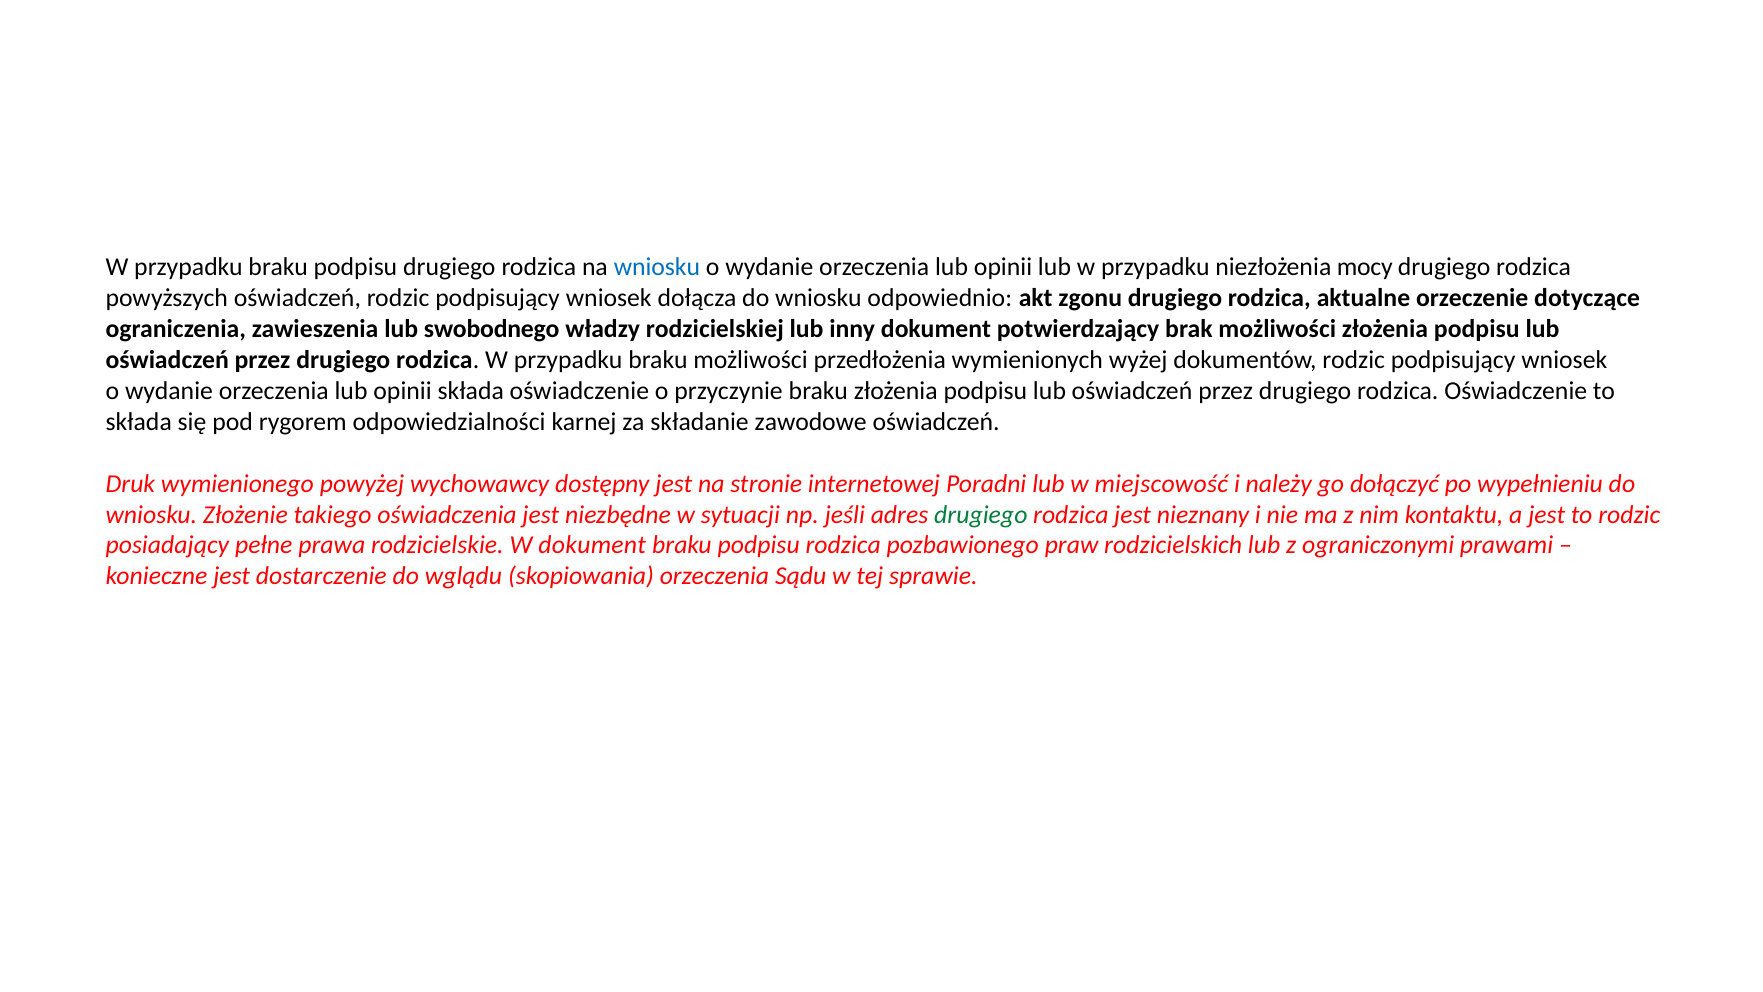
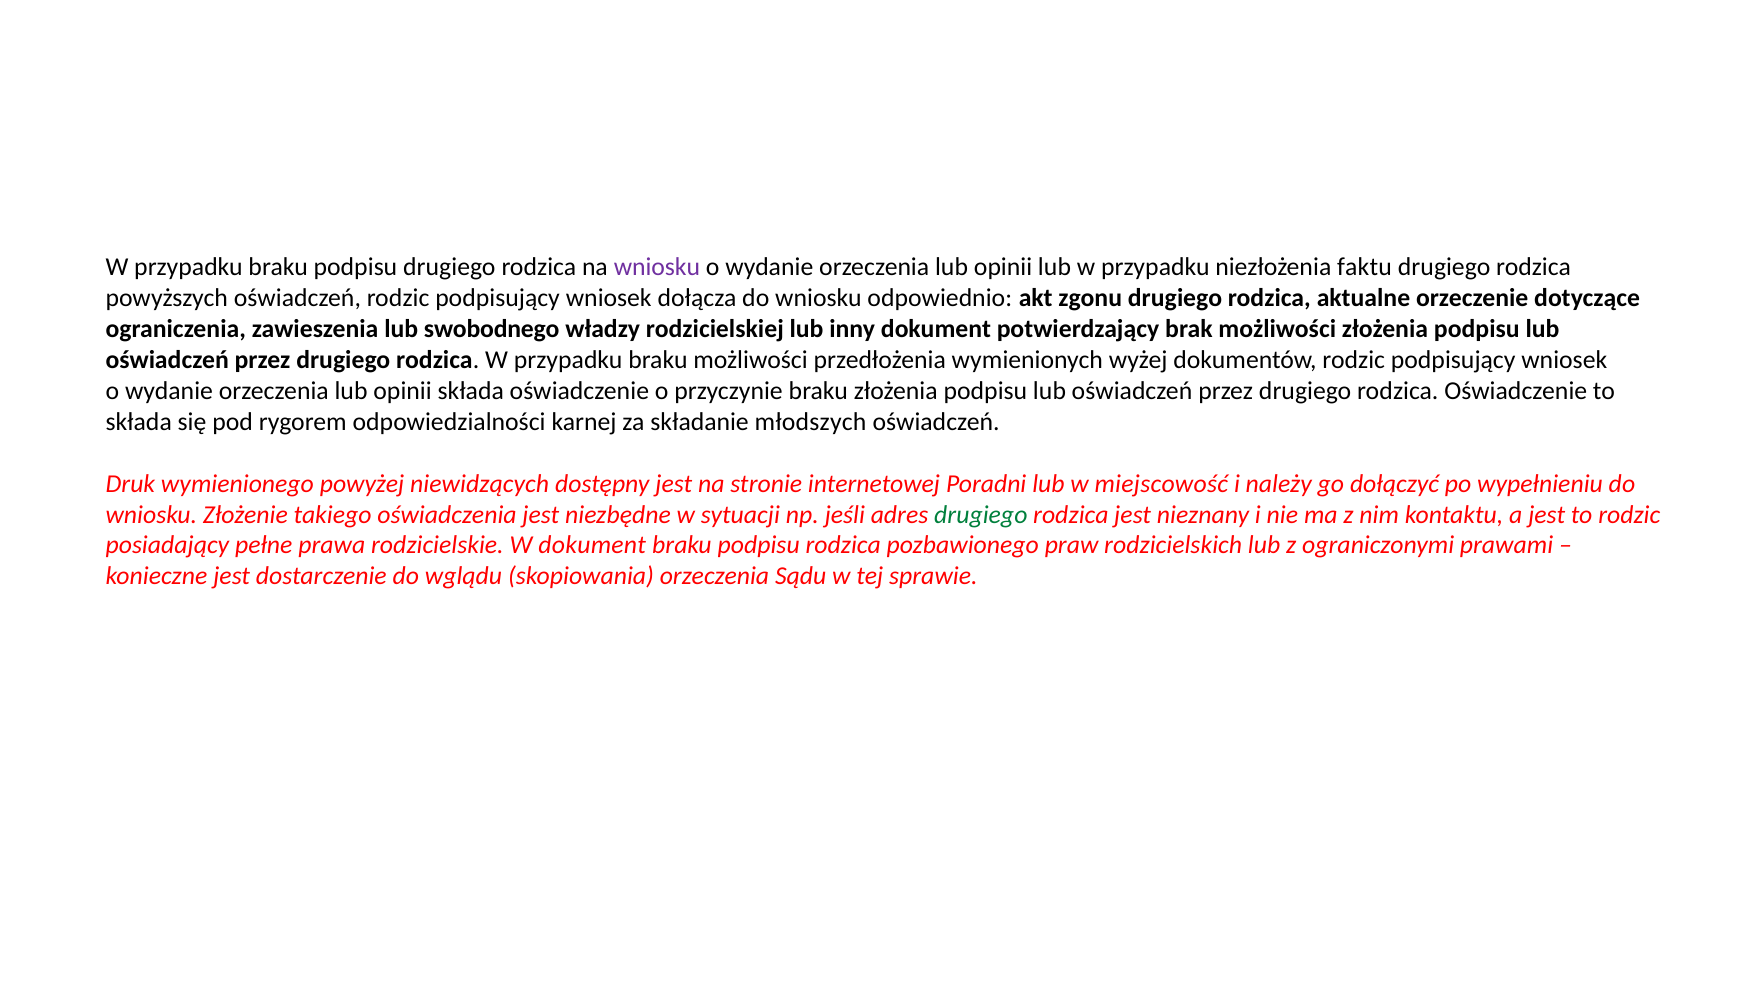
wniosku colour: blue -> purple (657, 267)
mocy: mocy -> faktu (1365, 267)
zawodowe: zawodowe -> młodszych (811, 422)
wychowawcy: wychowawcy -> niewidzących (480, 483)
